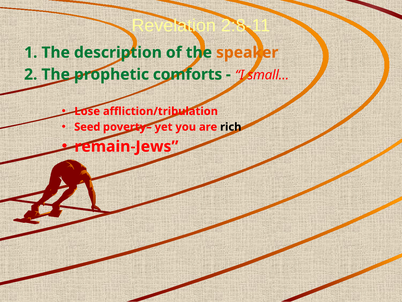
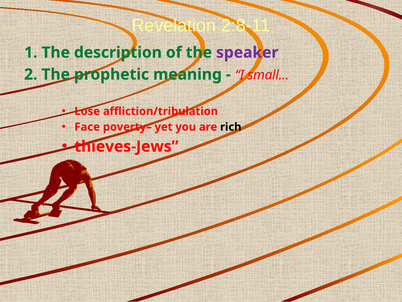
speaker colour: orange -> purple (247, 52)
comforts: comforts -> meaning (187, 74)
Seed: Seed -> Face (87, 127)
remain-Jews: remain-Jews -> thieves-Jews (126, 146)
